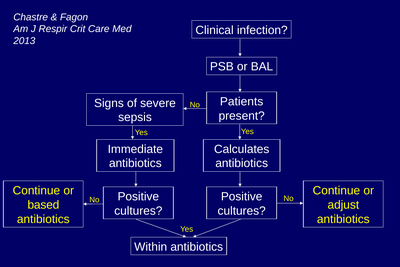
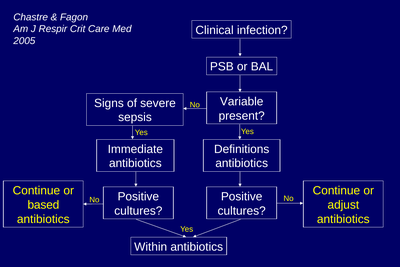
2013: 2013 -> 2005 (24, 41)
Patients: Patients -> Variable (242, 102)
Calculates: Calculates -> Definitions (242, 149)
